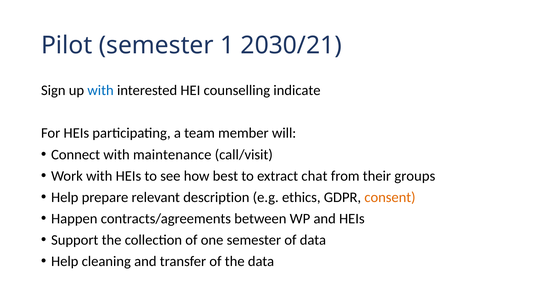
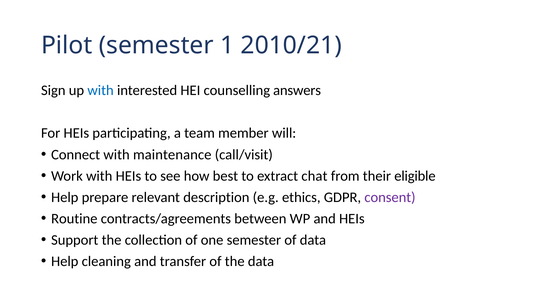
2030/21: 2030/21 -> 2010/21 (291, 45)
indicate: indicate -> answers (297, 90)
groups: groups -> eligible (415, 176)
consent colour: orange -> purple (390, 197)
Happen: Happen -> Routine (74, 218)
